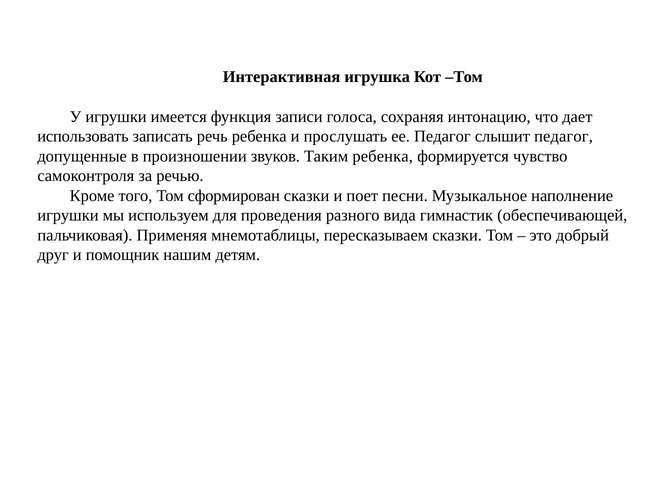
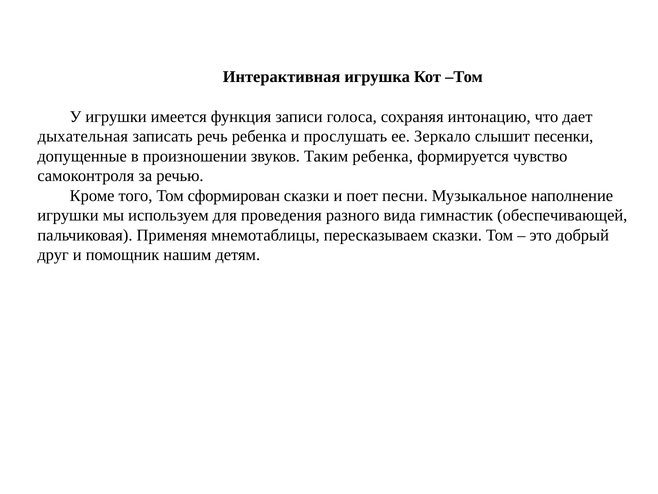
использовать: использовать -> дыхательная (83, 136)
ее Педагог: Педагог -> Зеркало (442, 136)
слышит педагог: педагог -> песенки (564, 136)
